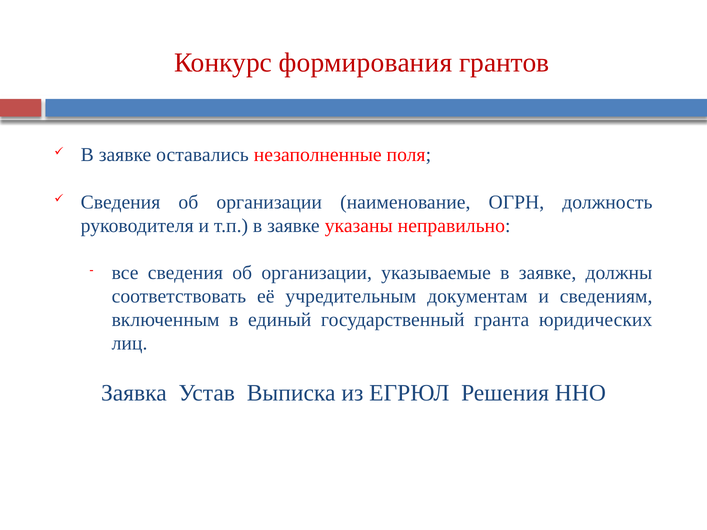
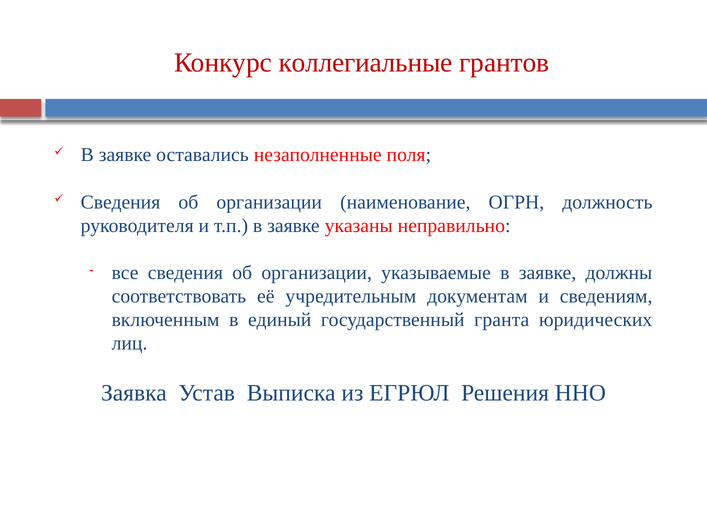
формирования: формирования -> коллегиальные (366, 63)
